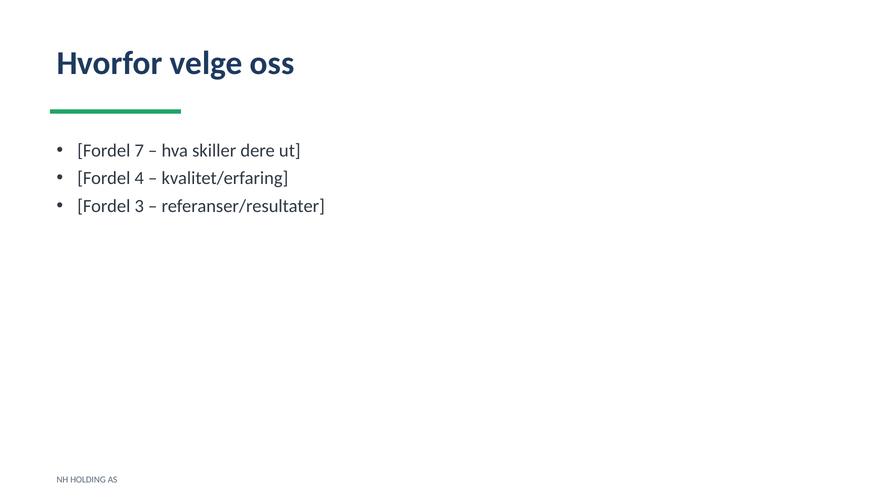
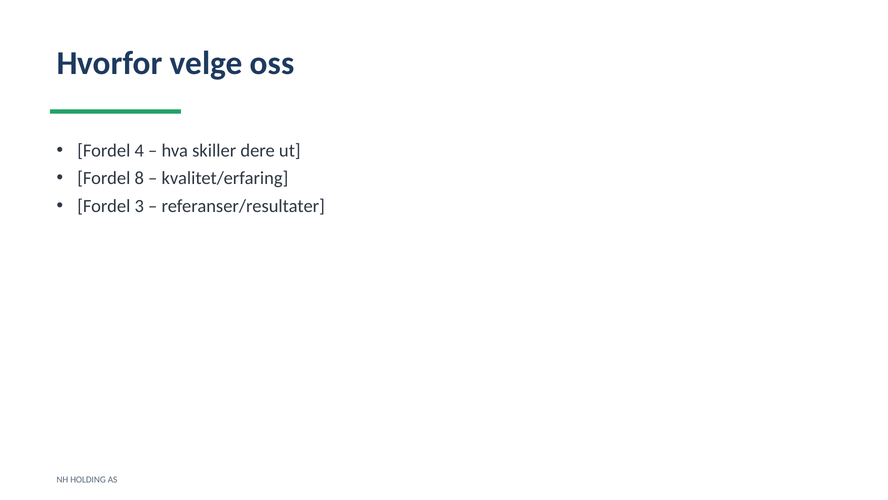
7: 7 -> 4 (139, 150)
4: 4 -> 8 (139, 178)
